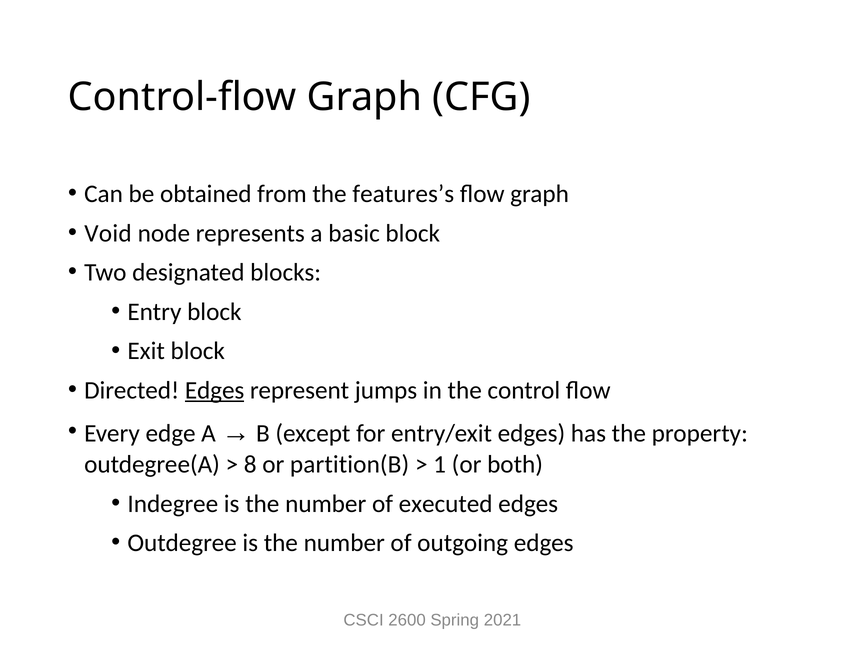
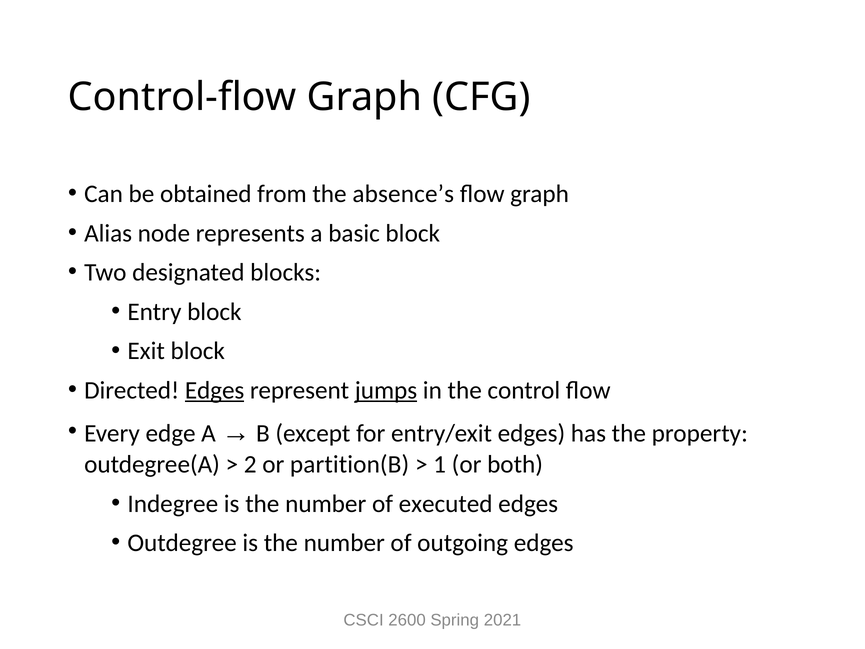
features’s: features’s -> absence’s (403, 194)
Void: Void -> Alias (108, 233)
jumps underline: none -> present (386, 390)
8: 8 -> 2 (250, 464)
